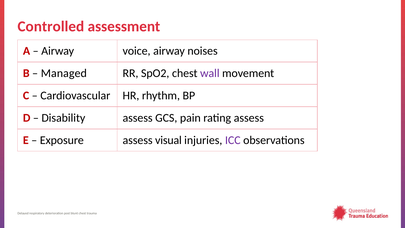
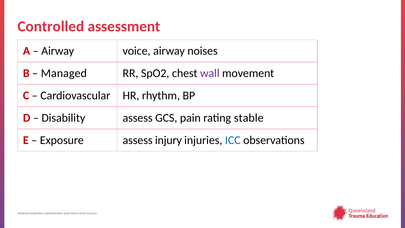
rating assess: assess -> stable (249, 118)
visual: visual -> injury (168, 140)
ICC colour: purple -> blue (233, 140)
